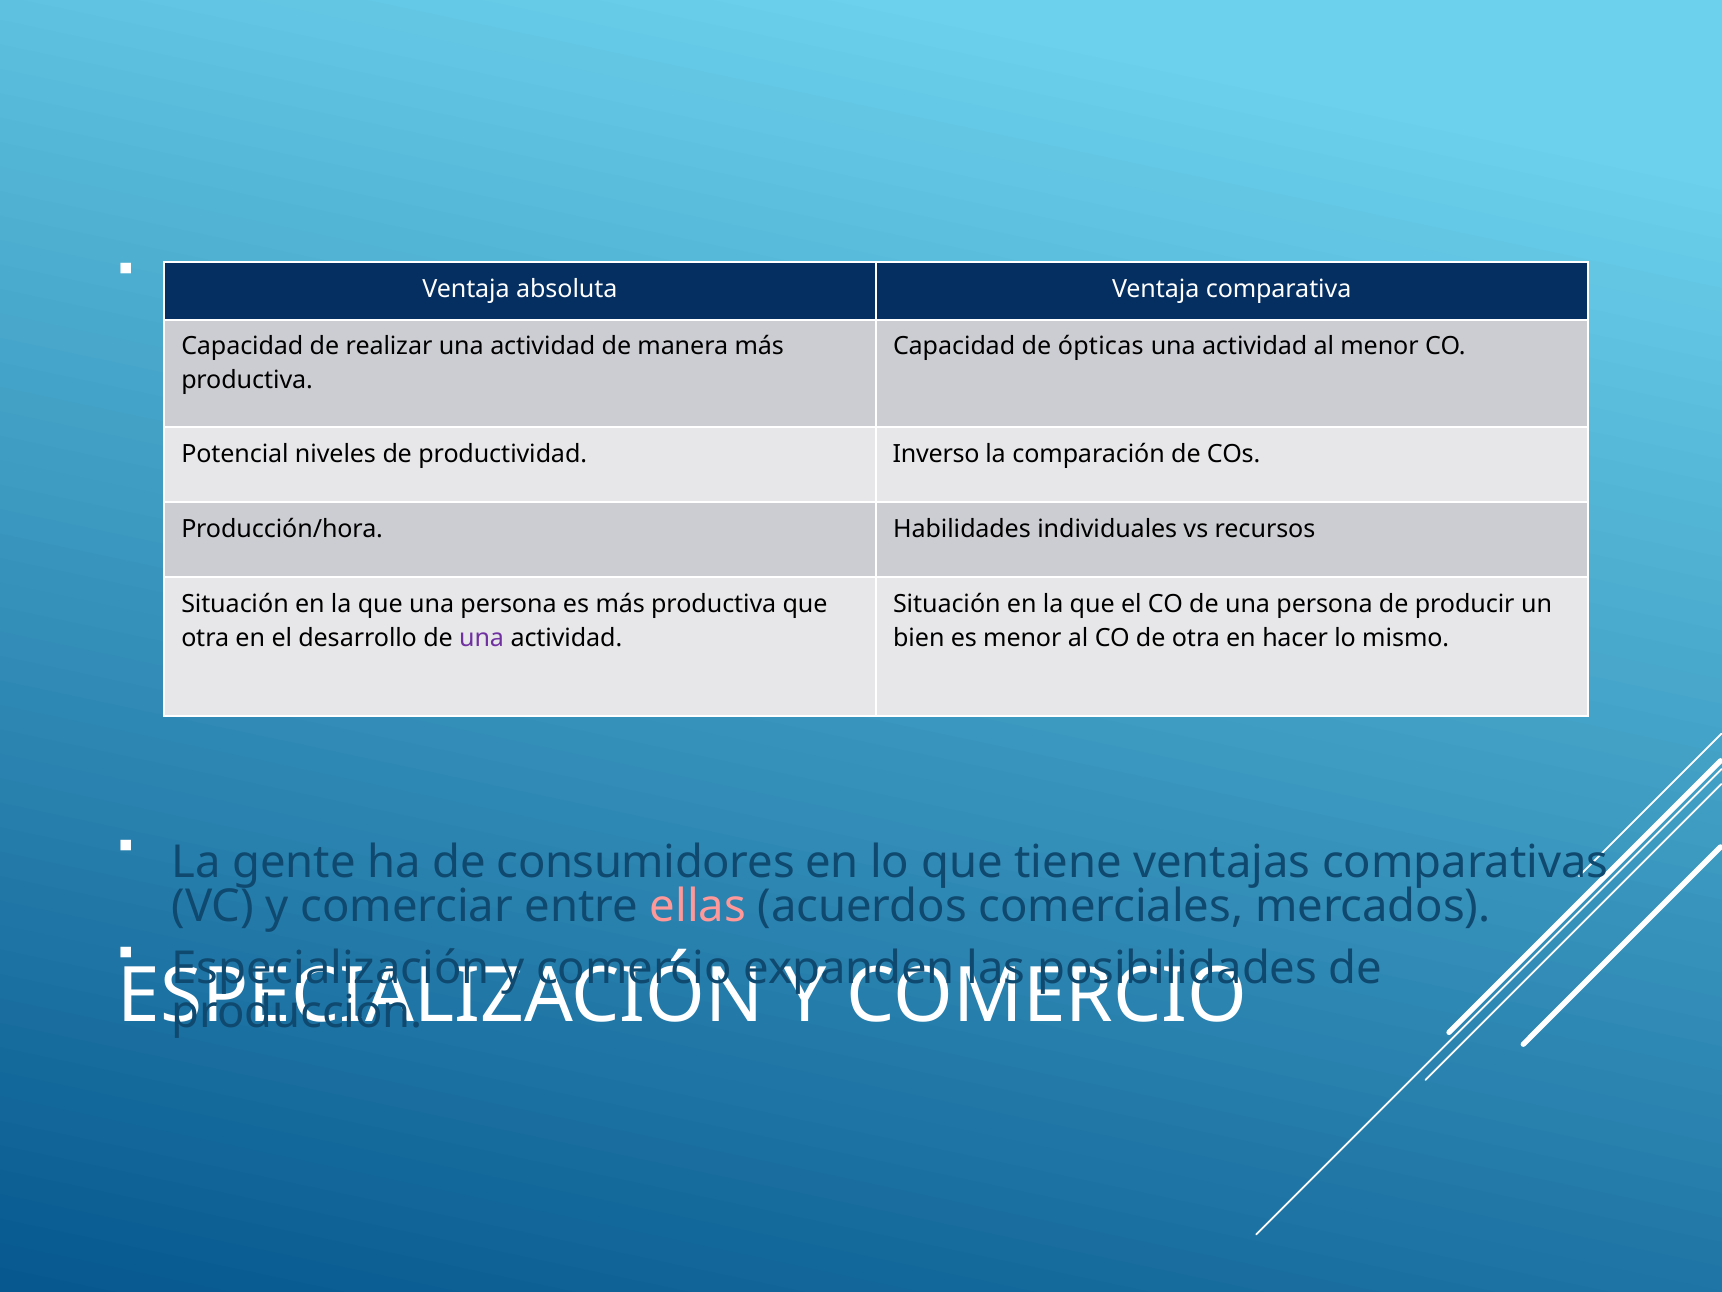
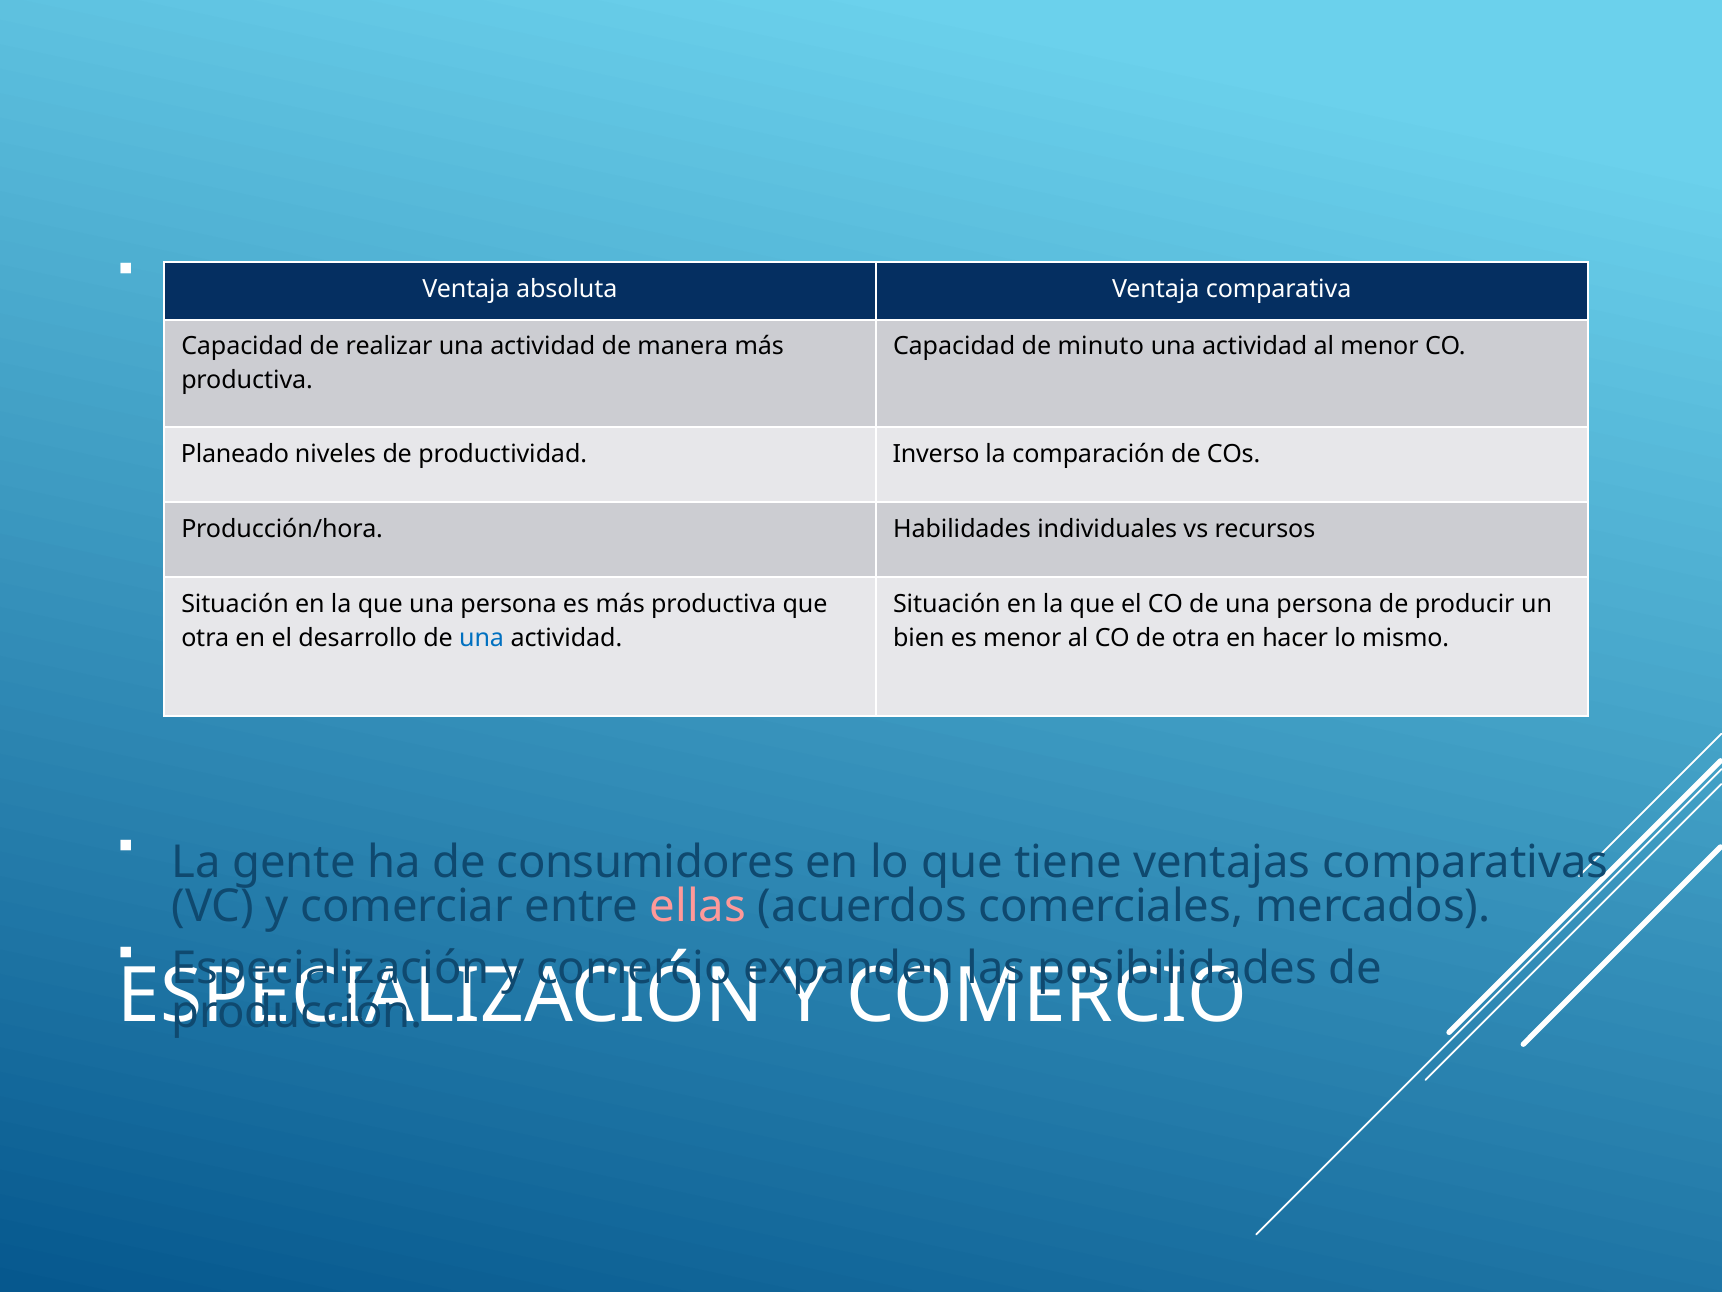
ópticas: ópticas -> minuto (1101, 346)
Potencial: Potencial -> Planeado (235, 454)
una colour: purple -> blue (482, 637)
